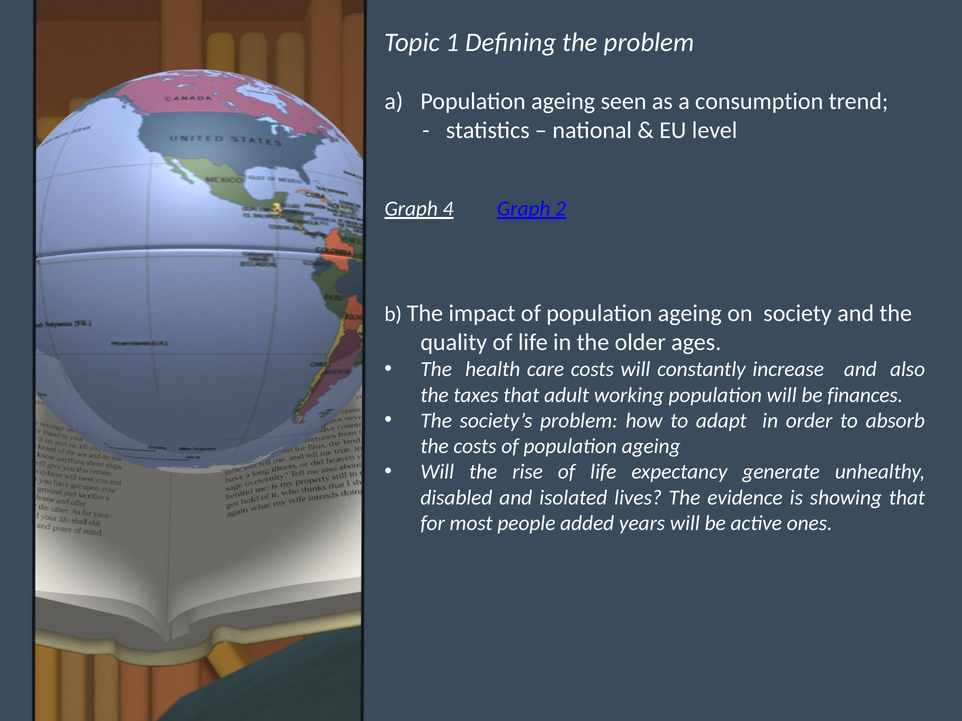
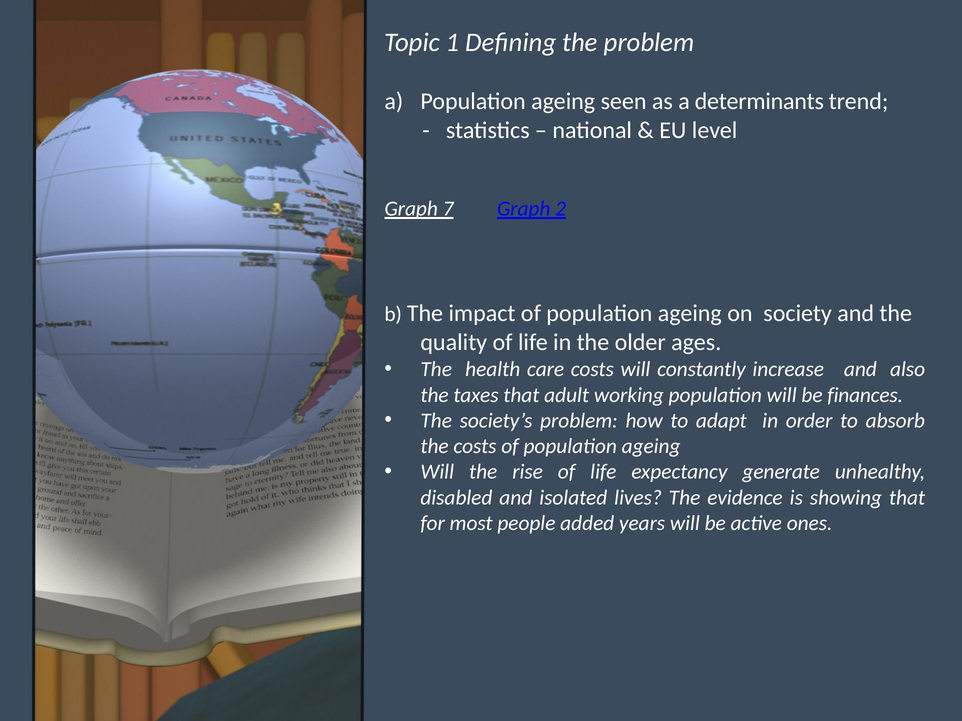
consumption: consumption -> determinants (759, 102)
4: 4 -> 7 (448, 209)
